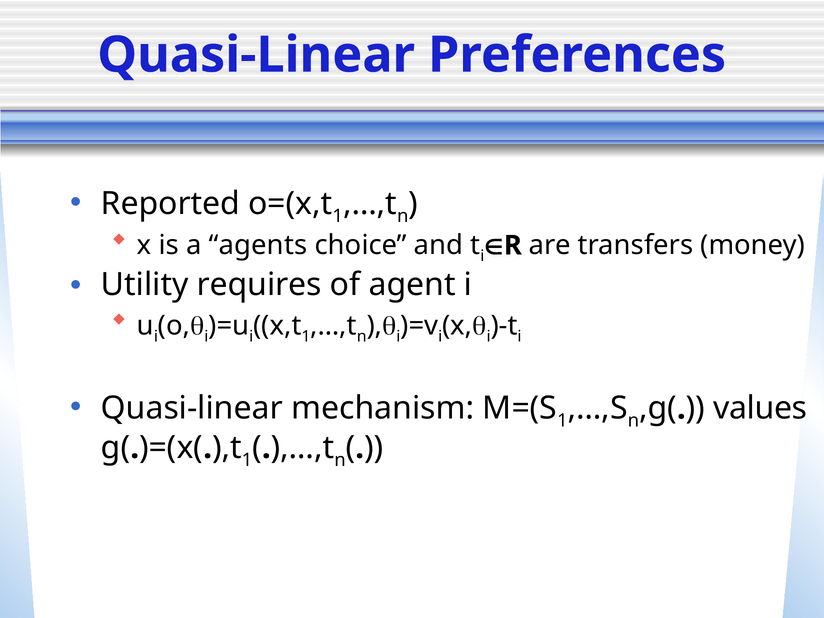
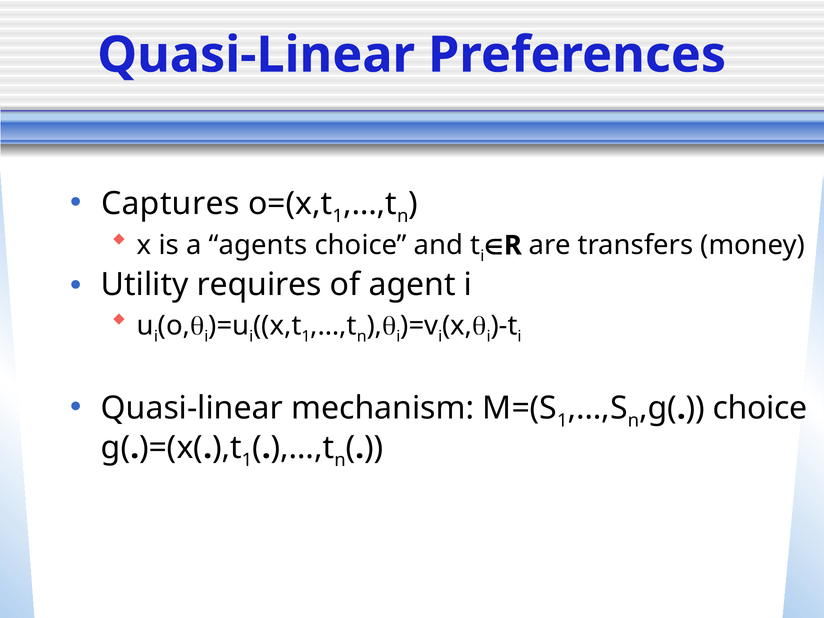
Reported: Reported -> Captures (170, 204)
values: values -> choice (760, 408)
